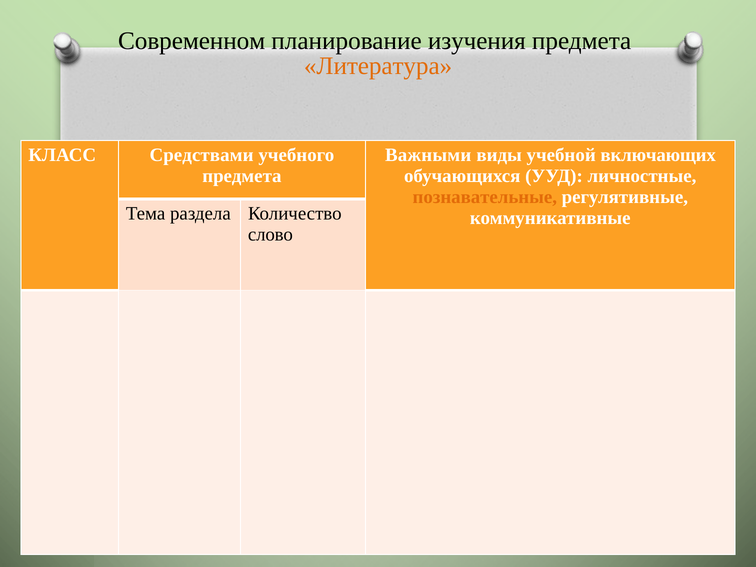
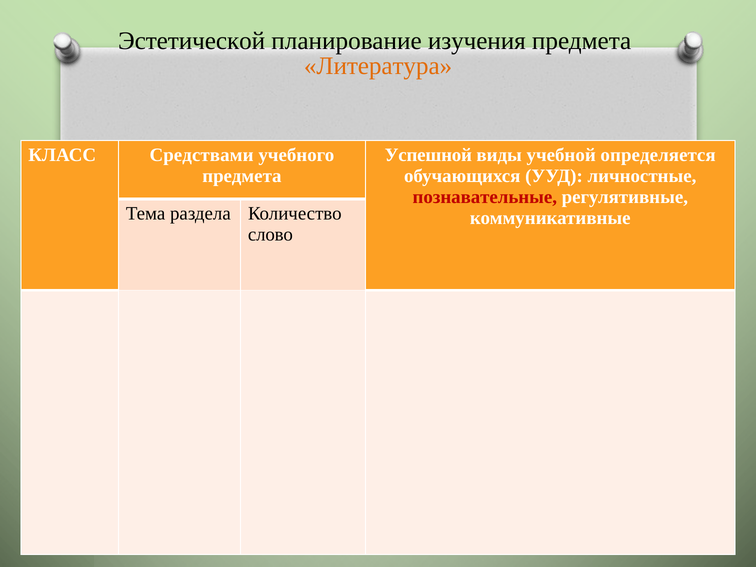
Современном: Современном -> Эстетической (192, 41)
Важными: Важными -> Успешной (428, 155)
включающих: включающих -> определяется (658, 155)
познавательные colour: orange -> red (485, 197)
